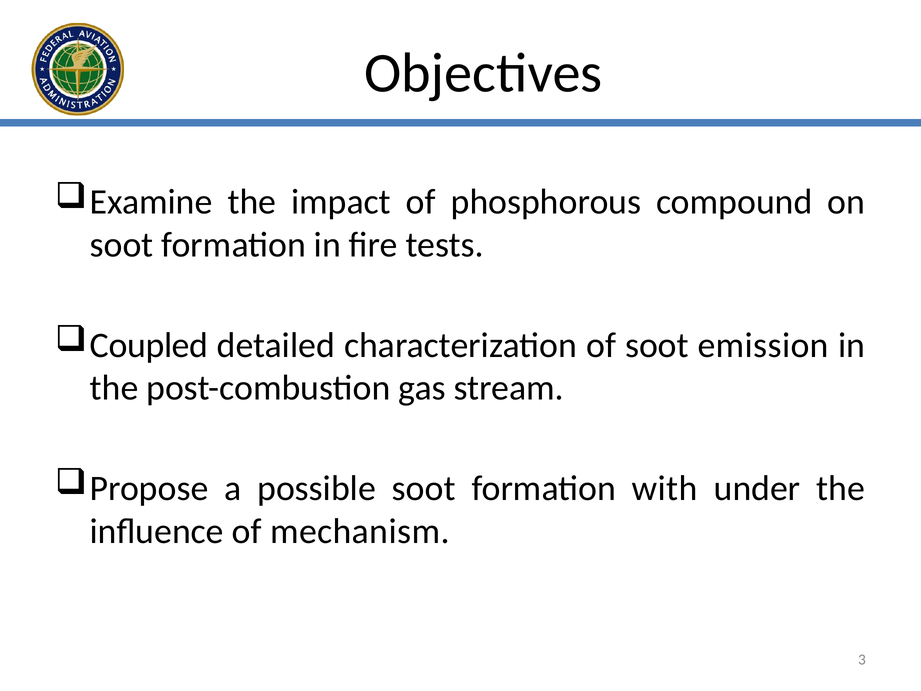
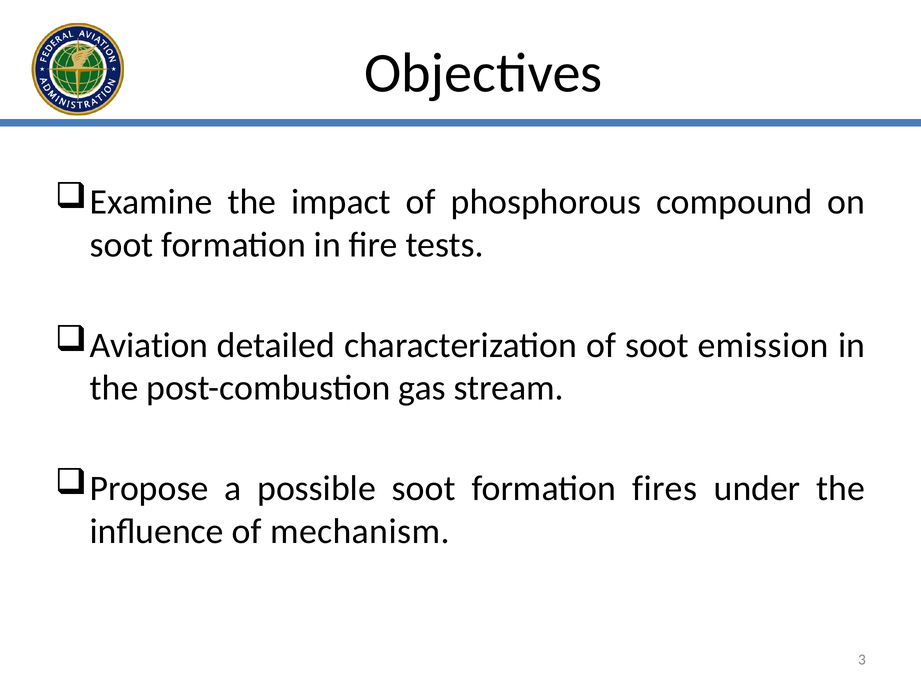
Coupled: Coupled -> Aviation (149, 345)
with: with -> fires (665, 488)
